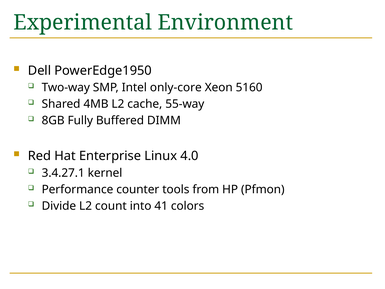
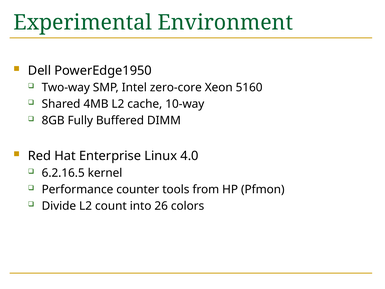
only-core: only-core -> zero-core (176, 87)
55-way: 55-way -> 10-way (185, 104)
3.4.27.1: 3.4.27.1 -> 6.2.16.5 (63, 173)
41: 41 -> 26 (161, 206)
